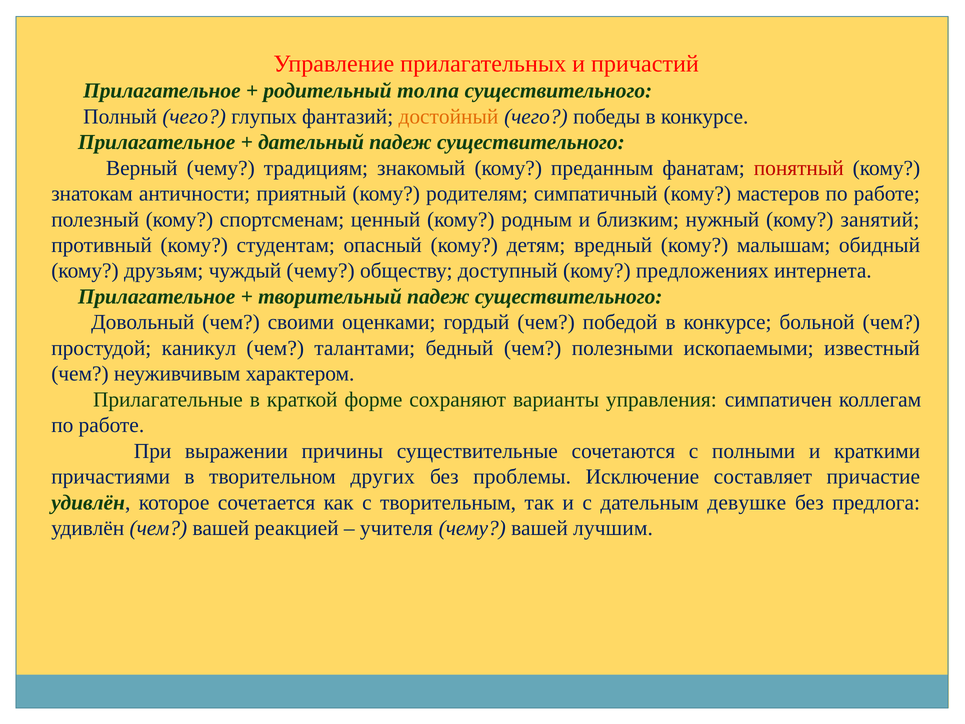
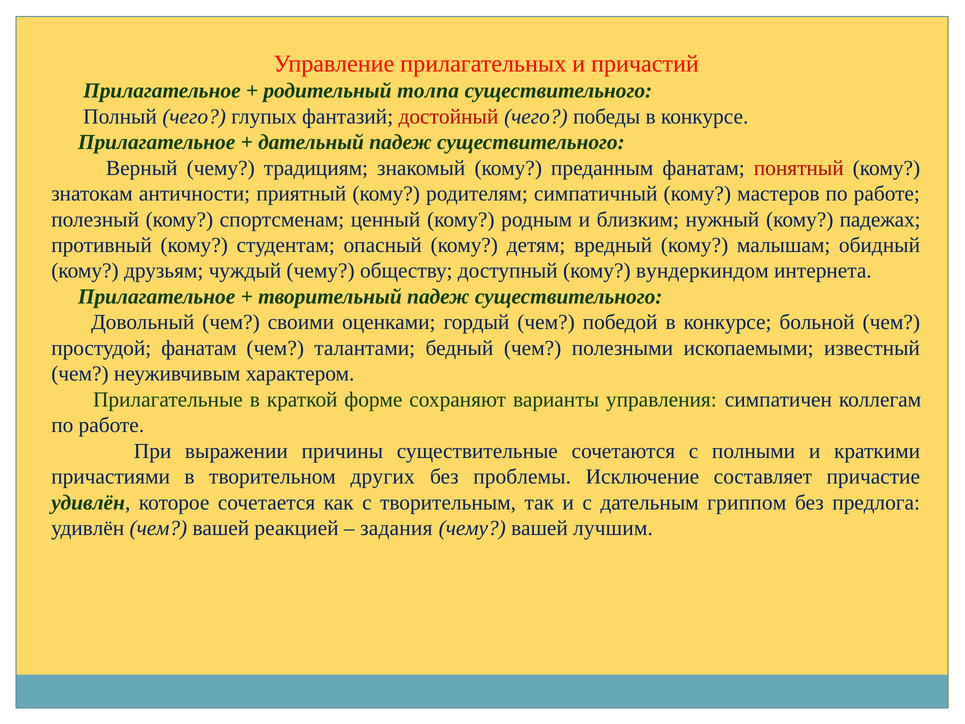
достойный colour: orange -> red (448, 116)
занятий: занятий -> падежах (880, 219)
предложениях: предложениях -> вундеркиндом (702, 271)
простудой каникул: каникул -> фанатам (199, 348)
девушке: девушке -> гриппом (747, 502)
учителя: учителя -> задания (396, 528)
